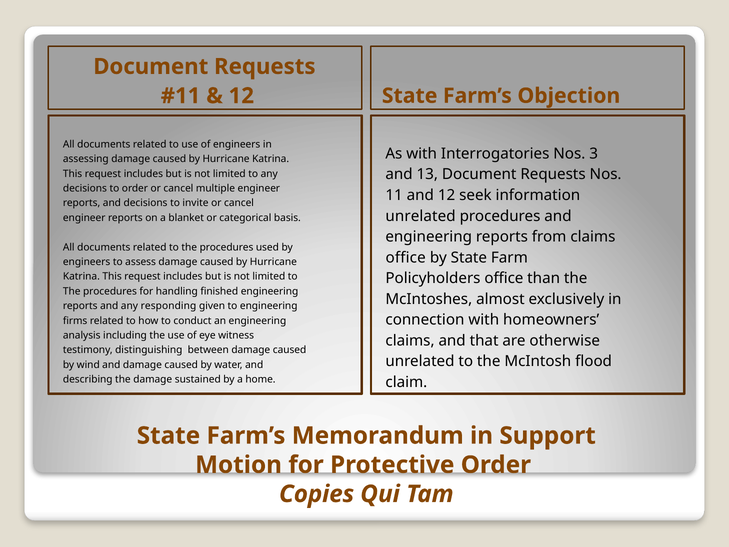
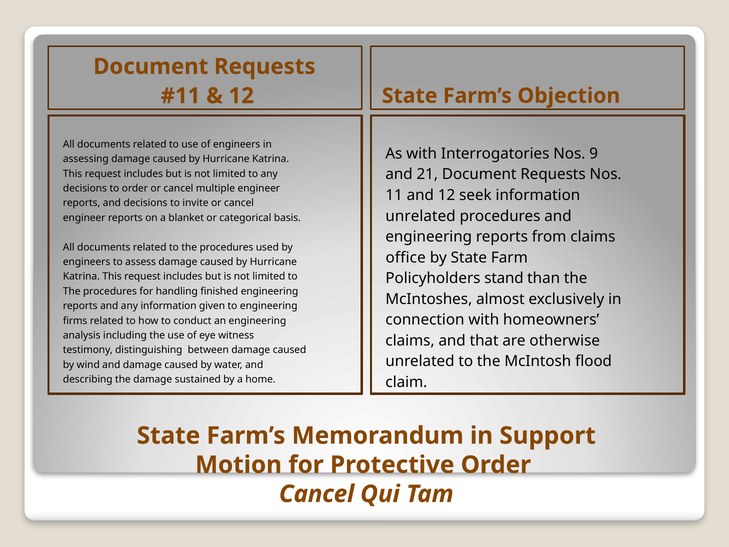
3: 3 -> 9 (594, 154)
13: 13 -> 21 (427, 174)
Policyholders office: office -> stand (504, 278)
any responding: responding -> information (169, 306)
Copies: Copies -> Cancel (317, 494)
